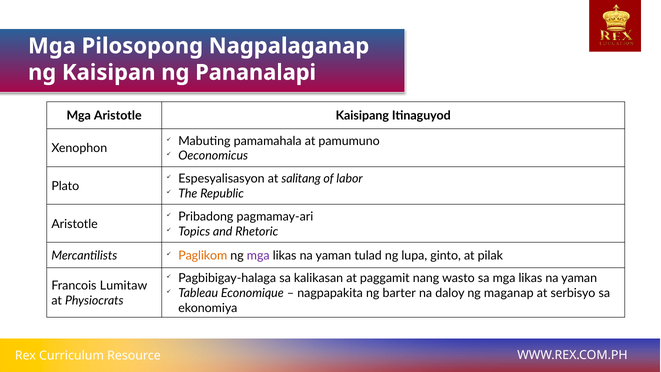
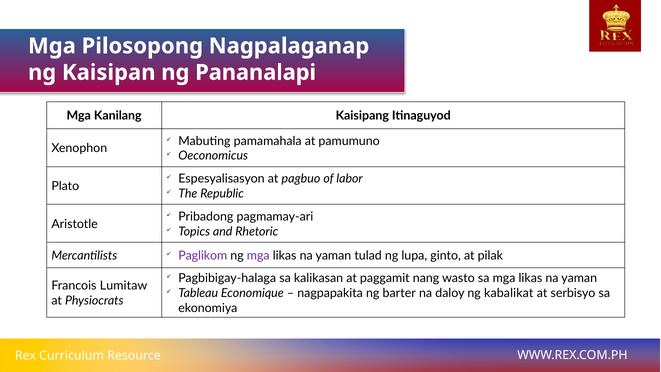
Mga Aristotle: Aristotle -> Kanilang (118, 116)
salitang: salitang -> pagbuo (301, 179)
Paglikom colour: orange -> purple (203, 255)
maganap: maganap -> kabalikat (509, 293)
